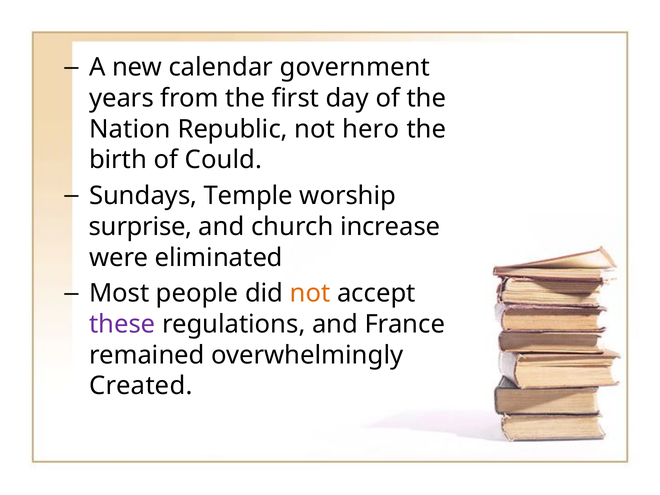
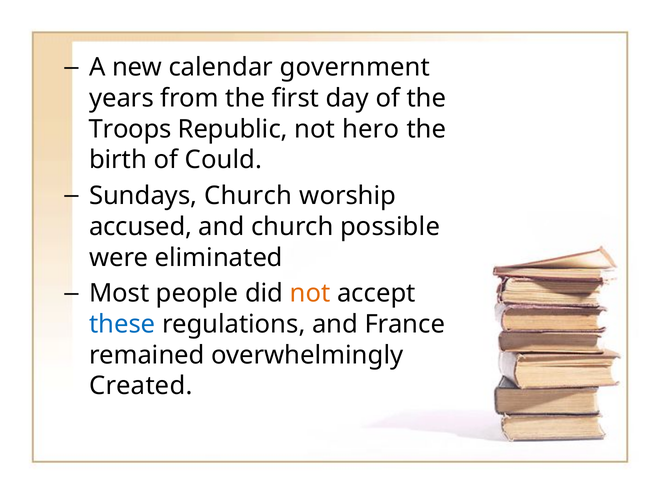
Nation: Nation -> Troops (130, 129)
Sundays Temple: Temple -> Church (248, 196)
surprise: surprise -> accused (141, 227)
increase: increase -> possible (390, 227)
these colour: purple -> blue (122, 324)
